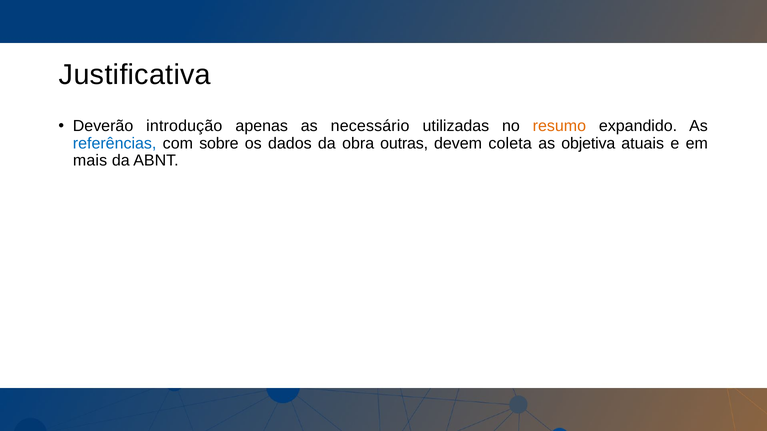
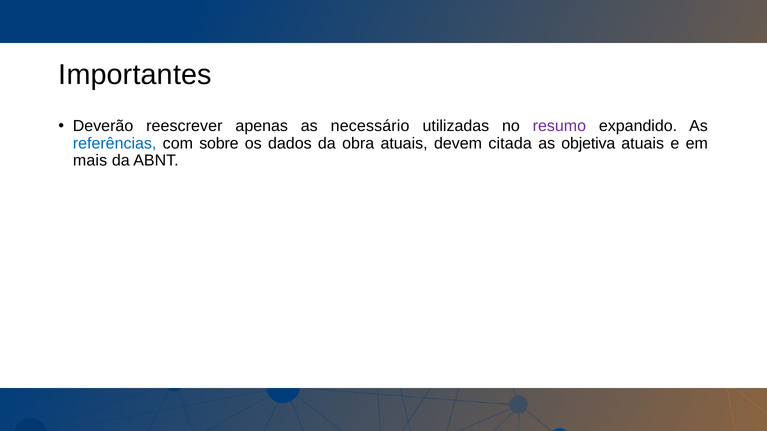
Justificativa: Justificativa -> Importantes (135, 75)
introdução: introdução -> reescrever (184, 126)
resumo colour: orange -> purple (559, 126)
obra outras: outras -> atuais (404, 144)
coleta: coleta -> citada (510, 144)
